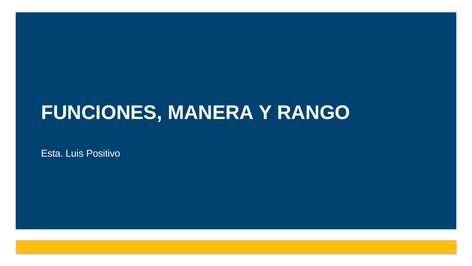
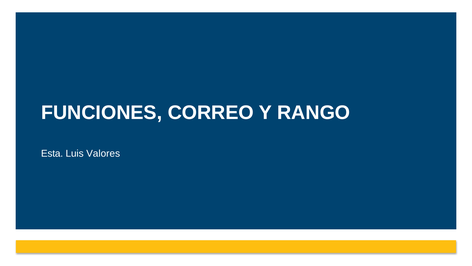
MANERA: MANERA -> CORREO (211, 112)
Positivo: Positivo -> Valores (103, 153)
